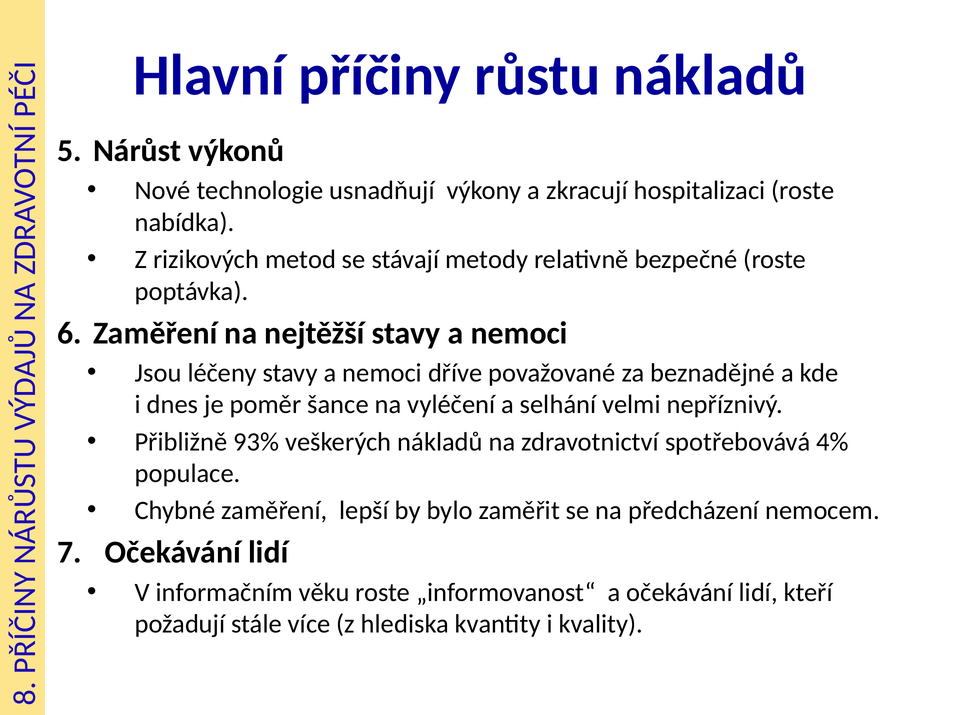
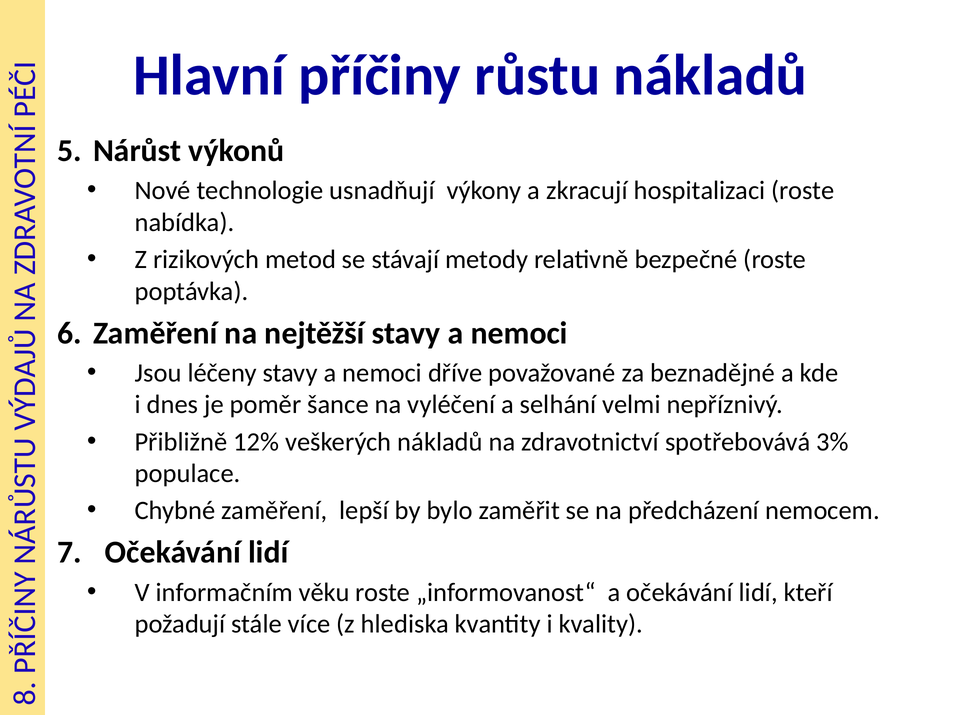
93%: 93% -> 12% (256, 442)
4%: 4% -> 3% (833, 442)
